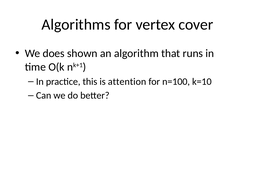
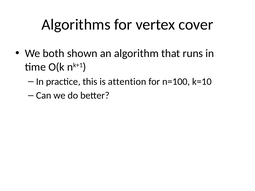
does: does -> both (54, 53)
